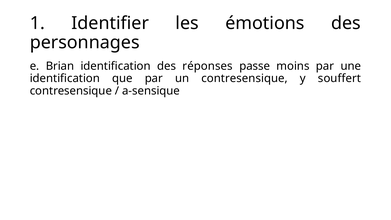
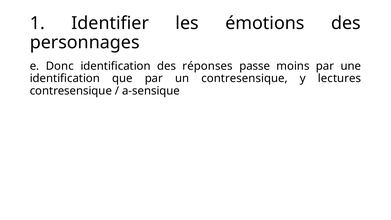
Brian: Brian -> Donc (60, 66)
souffert: souffert -> lectures (340, 78)
